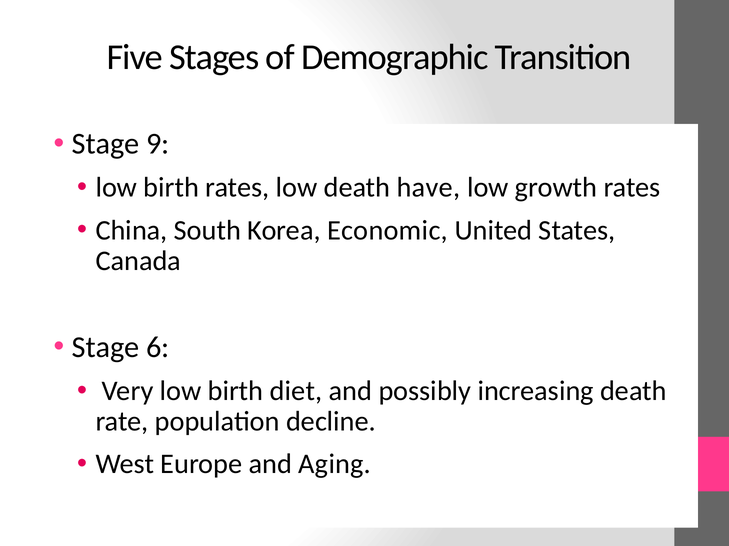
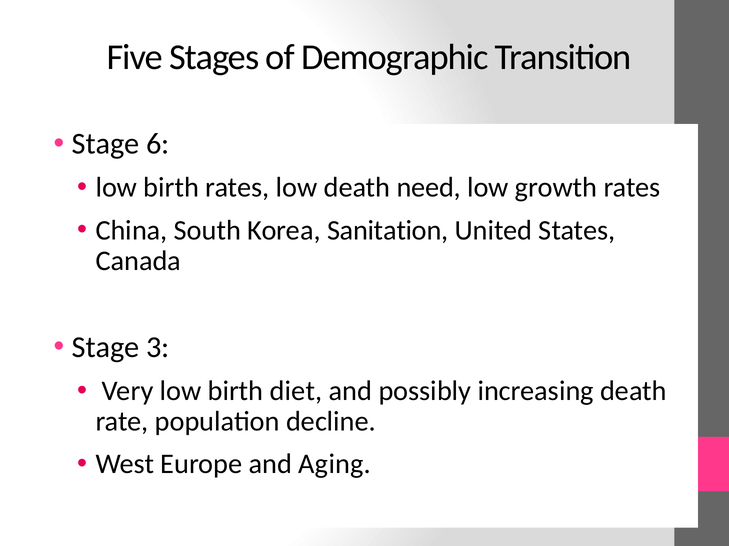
9: 9 -> 6 (158, 144)
have: have -> need (429, 188)
Economic: Economic -> Sanitation (388, 230)
6: 6 -> 3 (158, 348)
